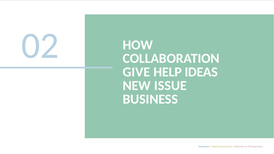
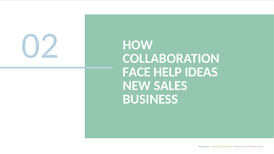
GIVE: GIVE -> FACE (137, 72)
ISSUE: ISSUE -> SALES (171, 86)
